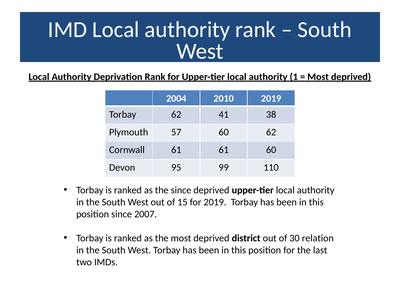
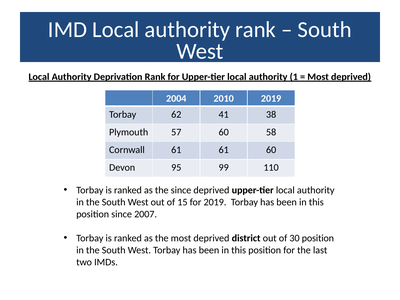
60 62: 62 -> 58 (271, 132)
30 relation: relation -> position (318, 238)
